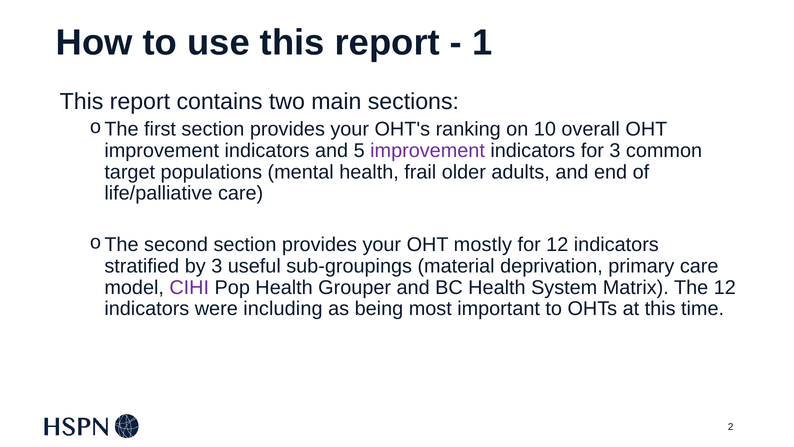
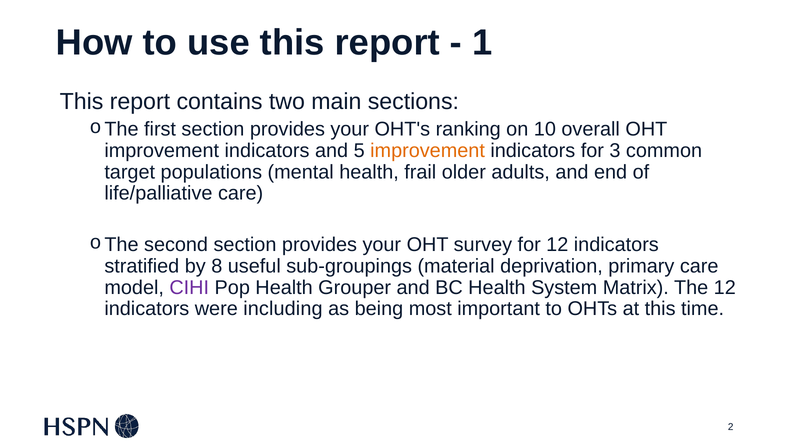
improvement colour: purple -> orange (428, 150)
mostly: mostly -> survey (483, 244)
by 3: 3 -> 8 (217, 266)
